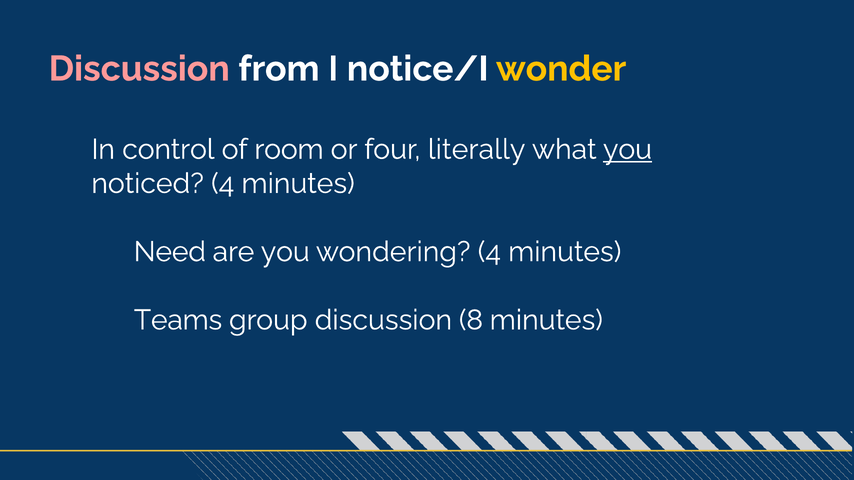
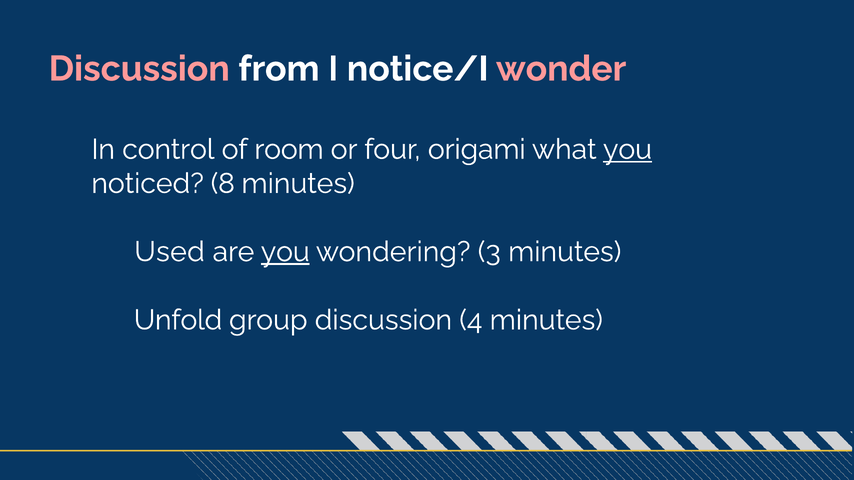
wonder colour: yellow -> pink (561, 69)
literally: literally -> origami (477, 150)
noticed 4: 4 -> 8 (223, 184)
Need: Need -> Used (170, 252)
you underline: none -> present (285, 252)
wondering 4: 4 -> 3 (489, 252)
Teams: Teams -> Unfold (178, 320)
8: 8 -> 4 (471, 320)
